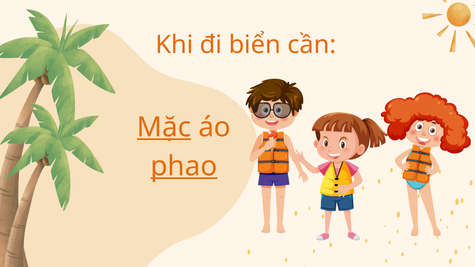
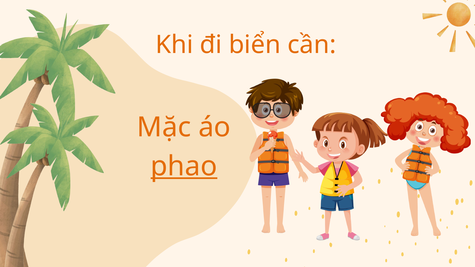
Mặc underline: present -> none (164, 127)
